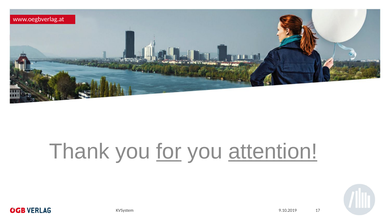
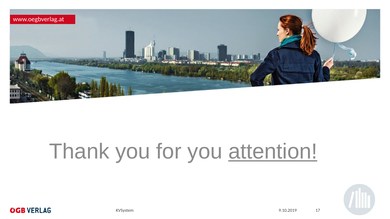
for underline: present -> none (169, 152)
